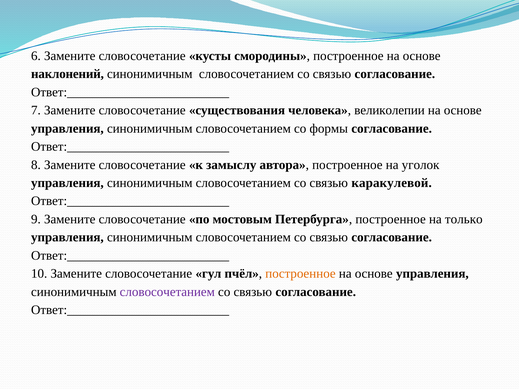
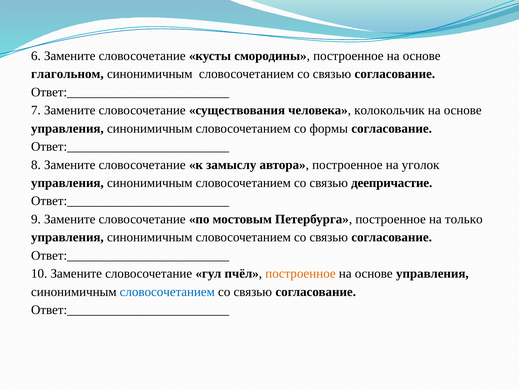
наклонений: наклонений -> глагольном (67, 74)
великолепии: великолепии -> колокольчик (389, 110)
каракулевой: каракулевой -> деепричастие (392, 183)
словосочетанием colour: purple -> blue (167, 292)
